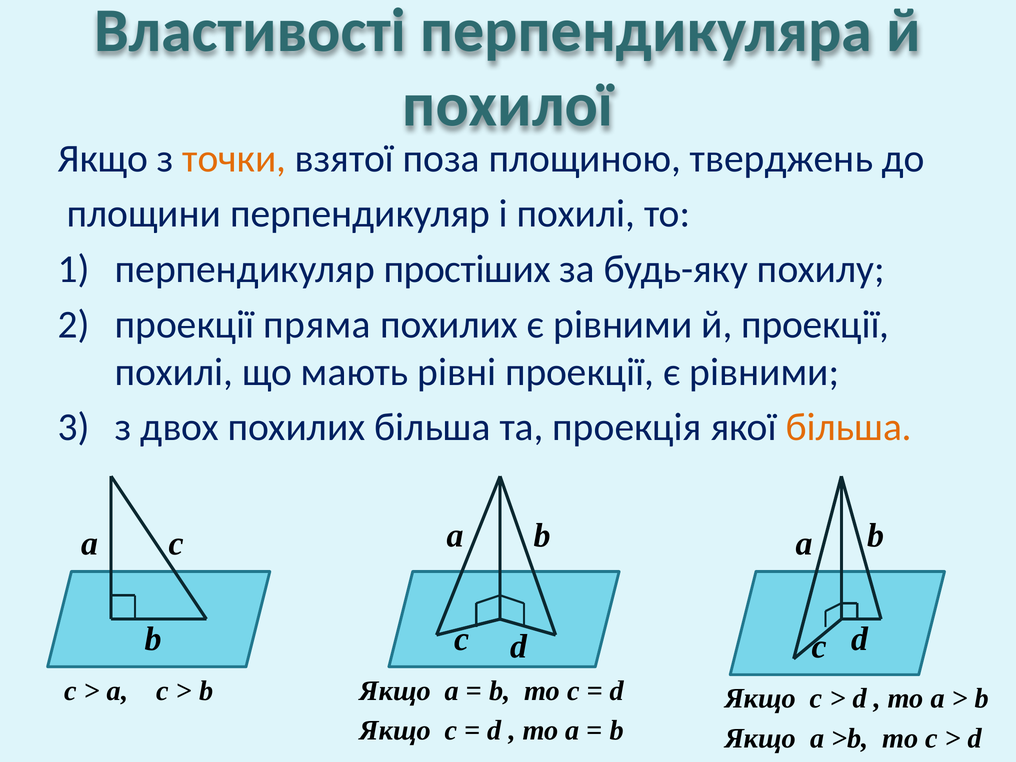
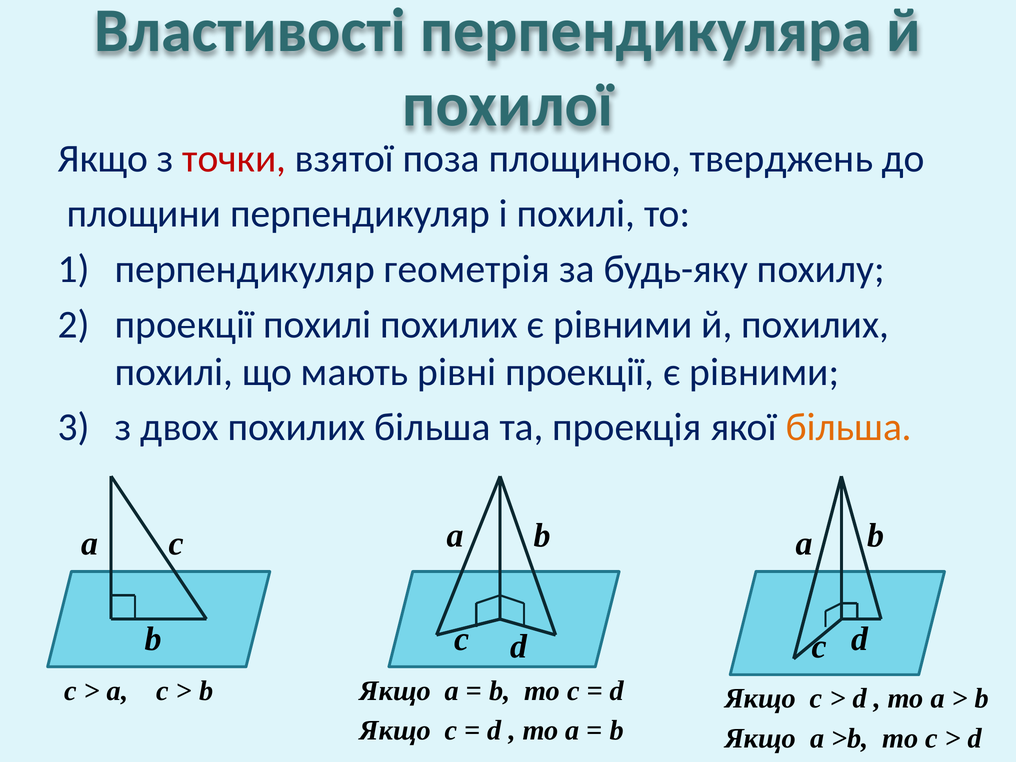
точки colour: orange -> red (234, 159)
простіших: простіших -> геометрія (467, 269)
проекції пряма: пряма -> похилі (317, 325)
й проекції: проекції -> похилих (815, 325)
